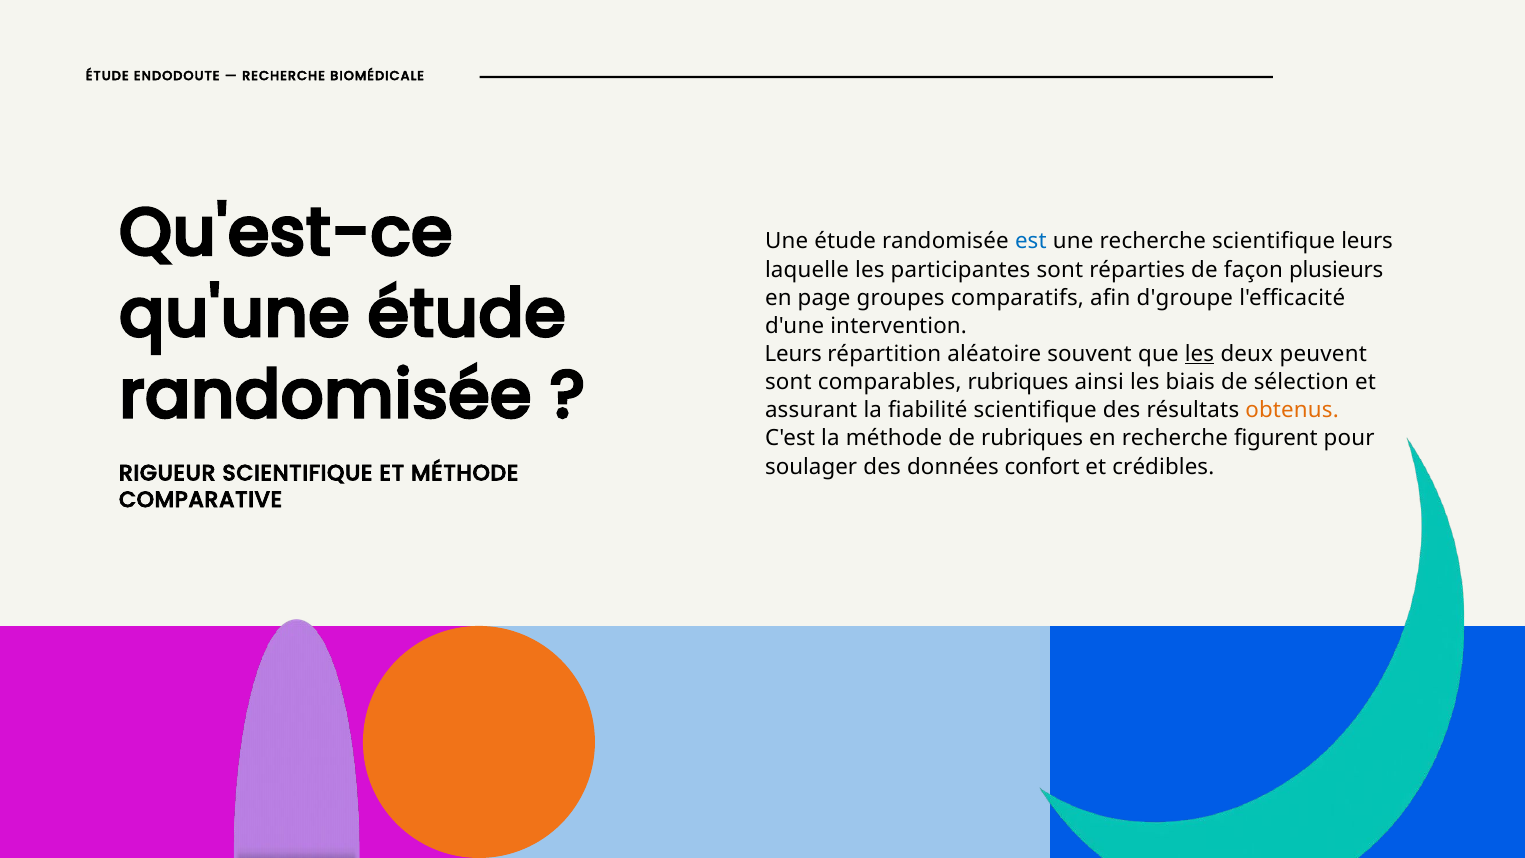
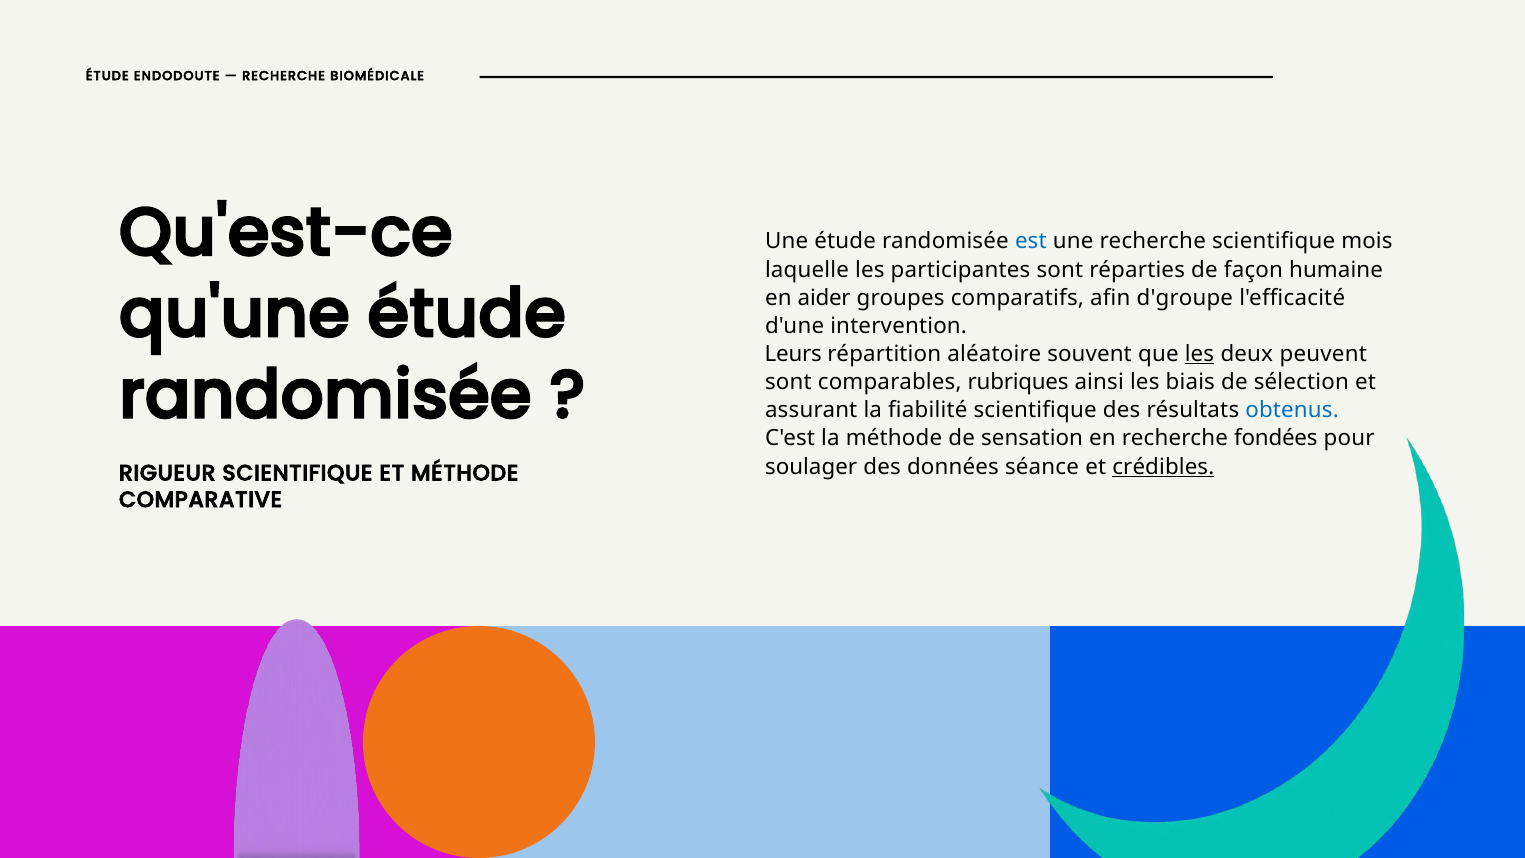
scientifique leurs: leurs -> mois (1367, 242)
plusieurs: plusieurs -> humaine (1336, 270)
page: page -> aider (824, 298)
obtenus colour: orange -> blue (1292, 410)
de rubriques: rubriques -> sensation (1032, 438)
figurent: figurent -> fondées (1276, 438)
confort: confort -> séance (1042, 467)
crédibles underline: none -> present (1163, 467)
